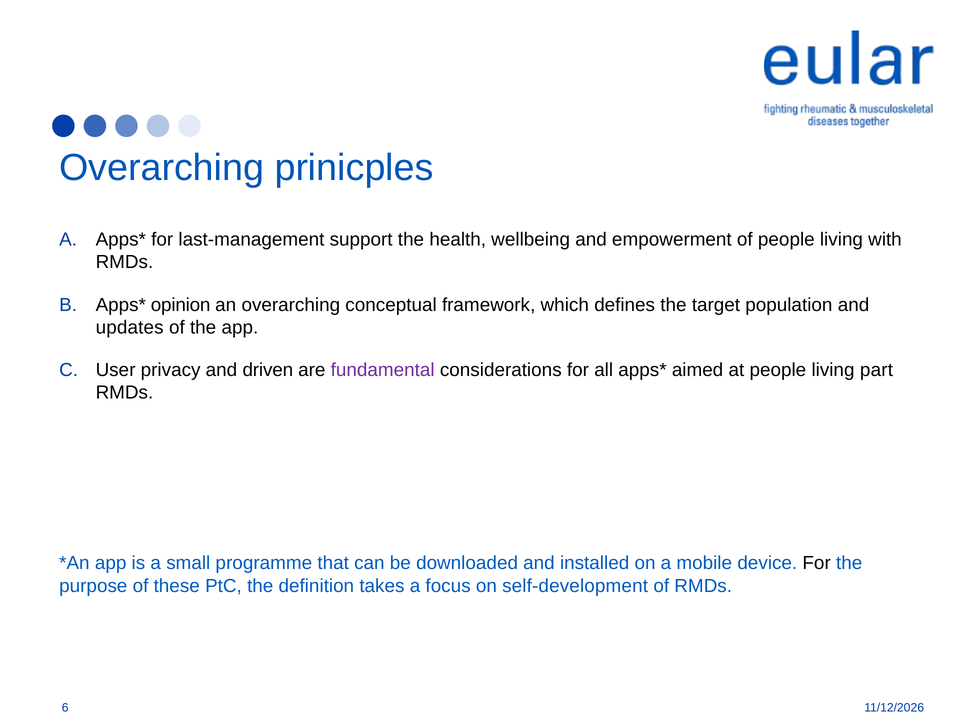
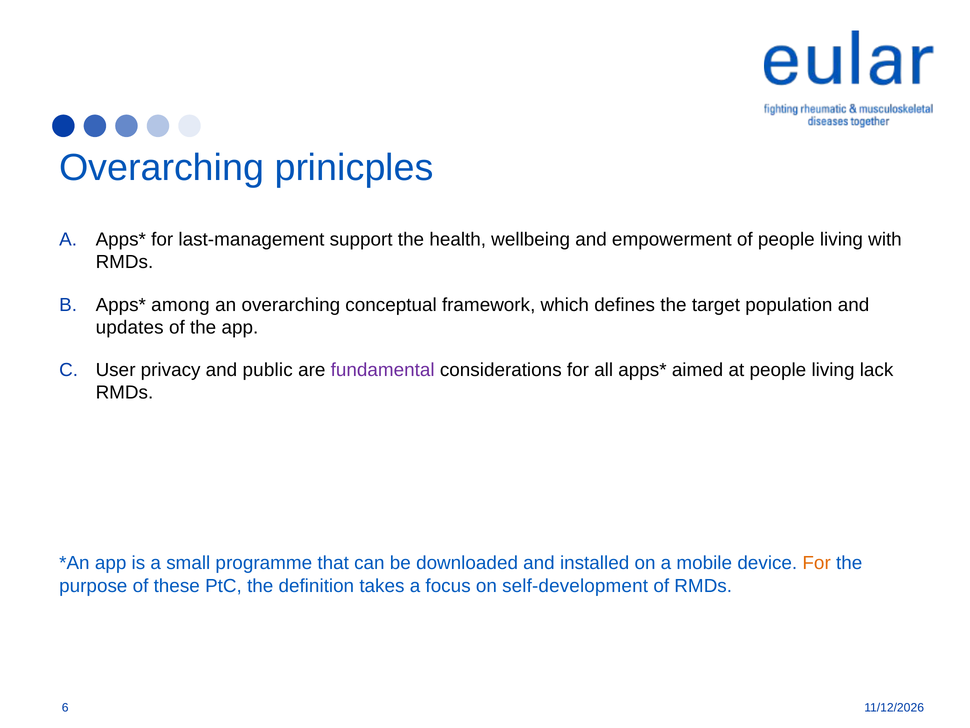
opinion: opinion -> among (180, 305)
driven: driven -> public (268, 370)
part: part -> lack (877, 370)
For colour: black -> orange (817, 563)
